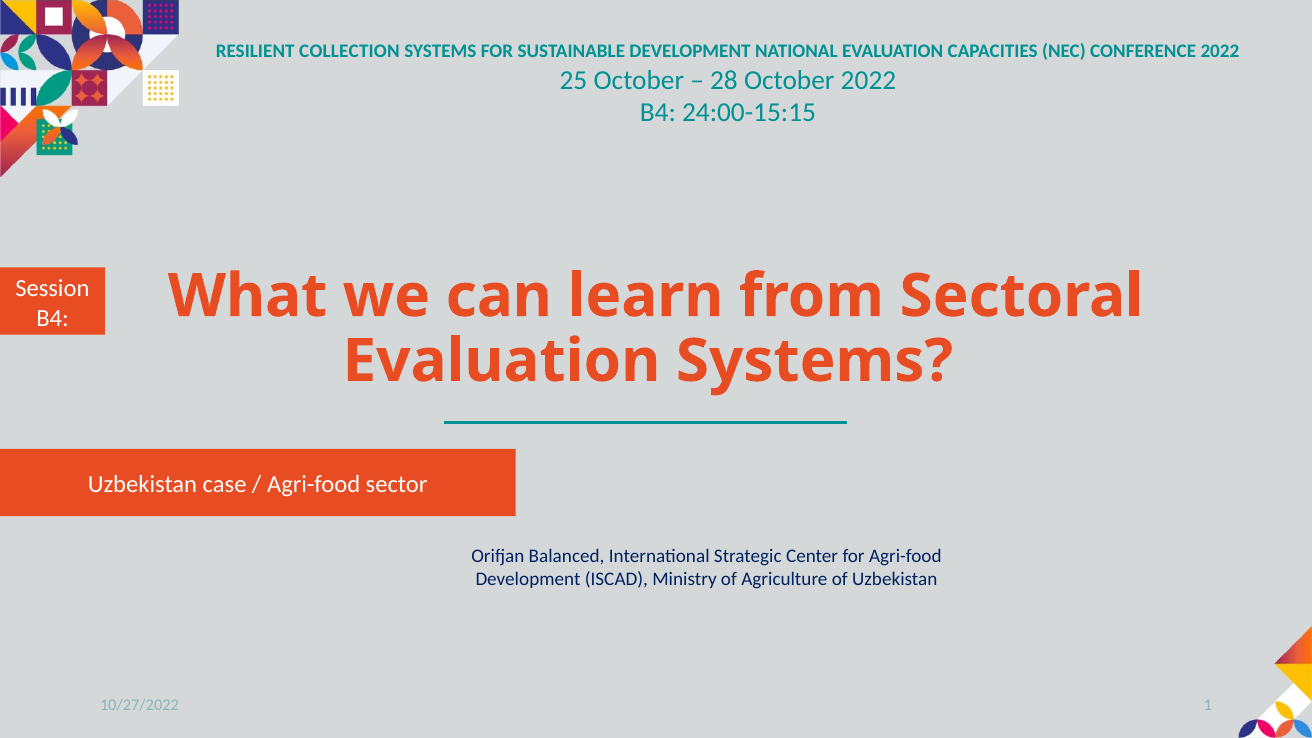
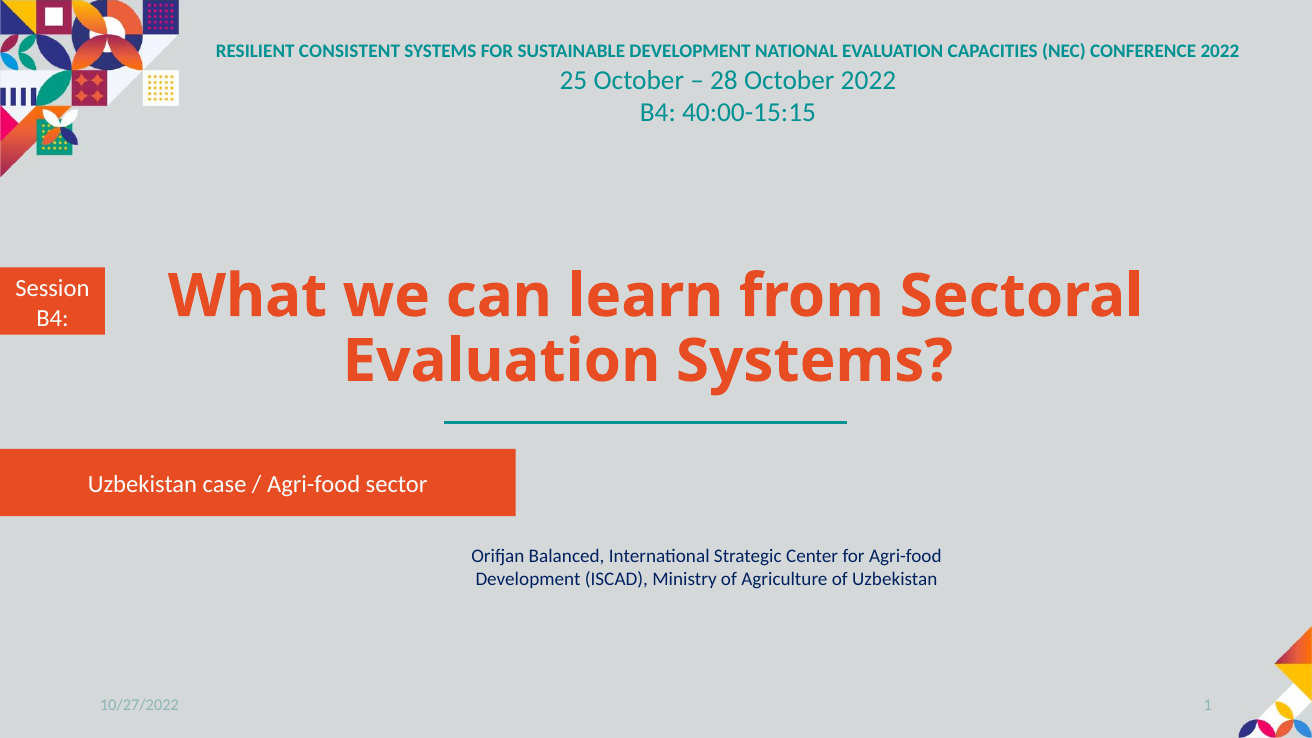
COLLECTION: COLLECTION -> CONSISTENT (349, 52)
24:00-15:15: 24:00-15:15 -> 40:00-15:15 (749, 113)
